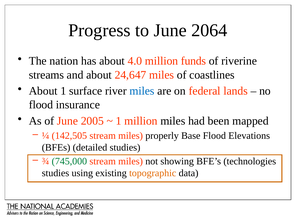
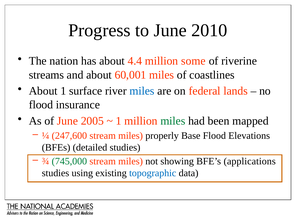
2064: 2064 -> 2010 (209, 30)
4.0: 4.0 -> 4.4 (135, 61)
funds: funds -> some (193, 61)
24,647: 24,647 -> 60,001 (131, 75)
miles colour: black -> green (173, 121)
142,505: 142,505 -> 247,600 (69, 136)
technologies: technologies -> applications (250, 161)
topographic colour: orange -> blue (153, 173)
